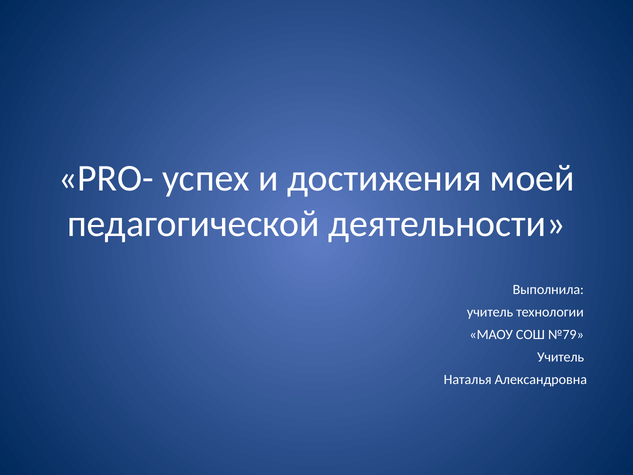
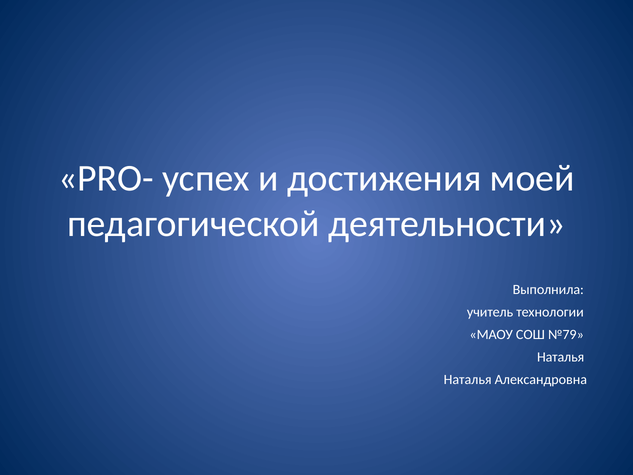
Учитель: Учитель -> Наталья (561, 357)
